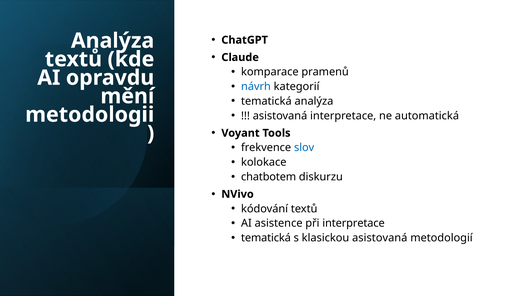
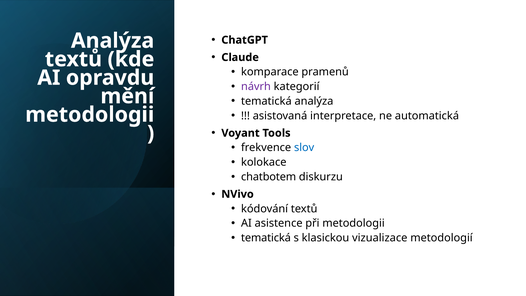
návrh colour: blue -> purple (256, 87)
při interpretace: interpretace -> metodologii (354, 223)
klasickou asistovaná: asistovaná -> vizualizace (380, 238)
